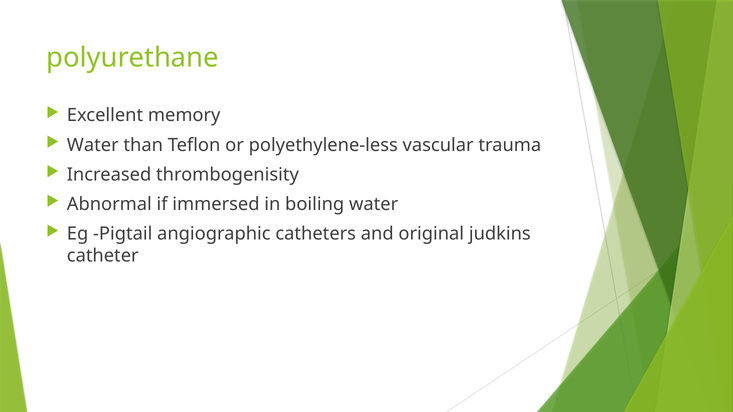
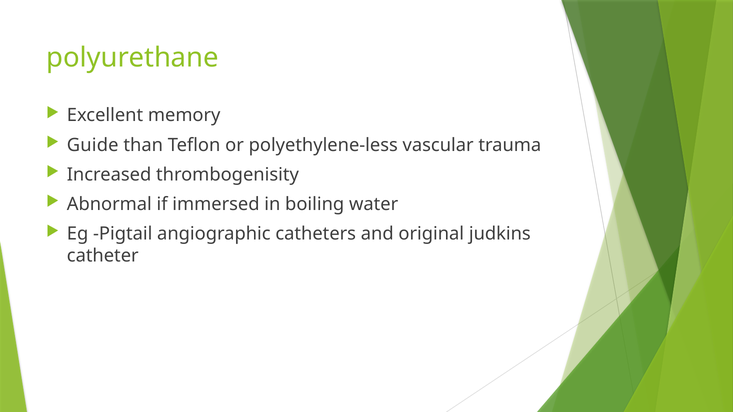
Water: Water -> Guide (93, 145)
